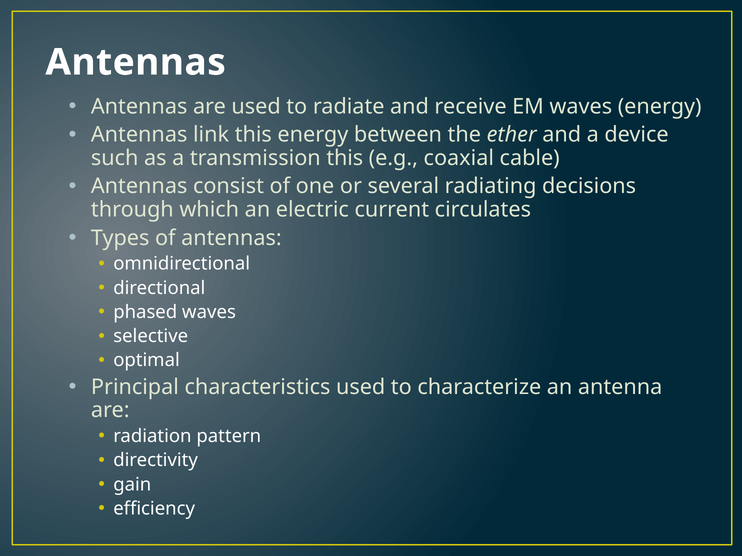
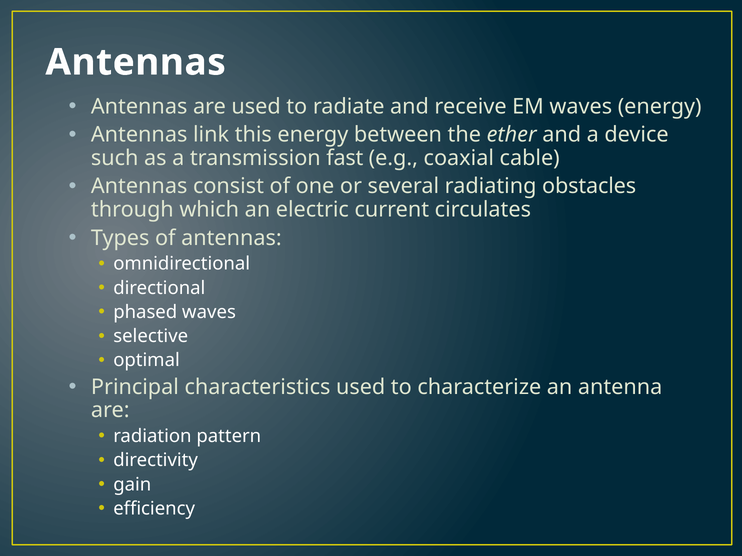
transmission this: this -> fast (345, 158)
decisions: decisions -> obstacles (589, 187)
